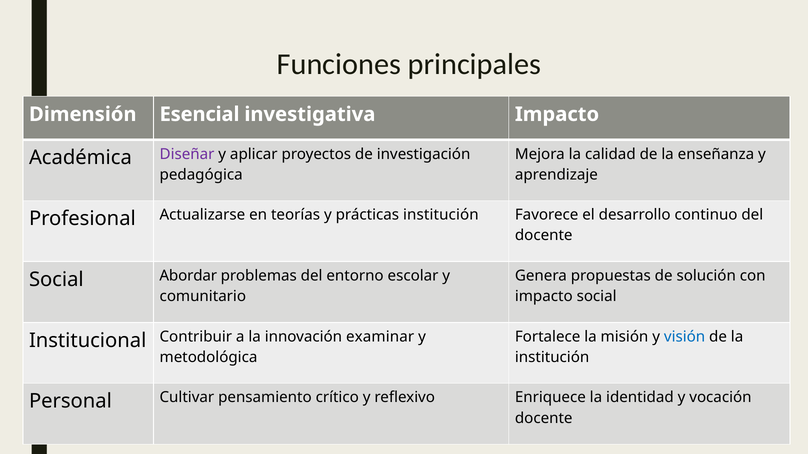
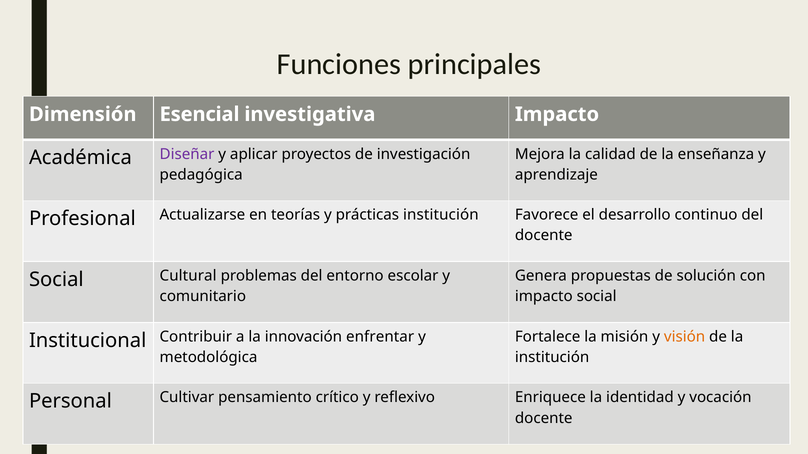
Abordar: Abordar -> Cultural (188, 276)
visión colour: blue -> orange (685, 337)
examinar: examinar -> enfrentar (380, 337)
